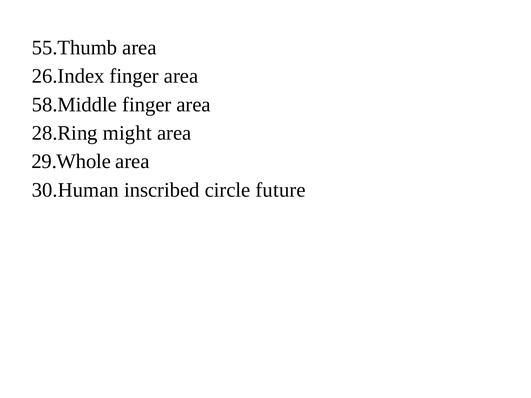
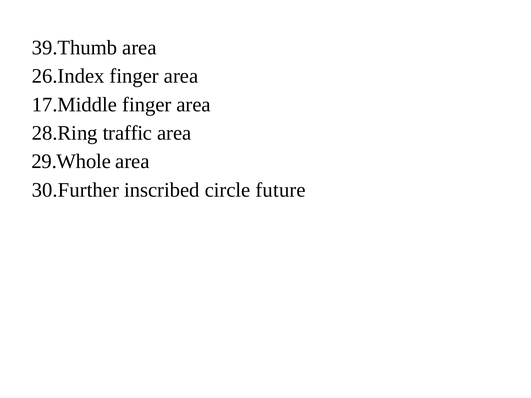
55.Thumb: 55.Thumb -> 39.Thumb (74, 48)
58.Middle: 58.Middle -> 17.Middle (74, 105)
might: might -> traffic (127, 133)
30.Human: 30.Human -> 30.Further (75, 190)
